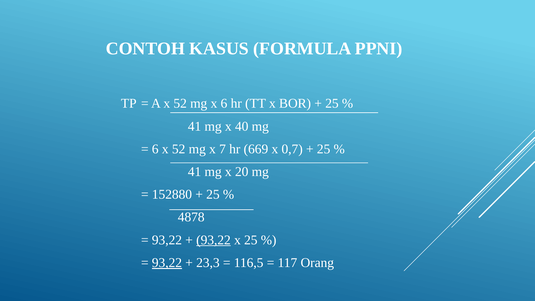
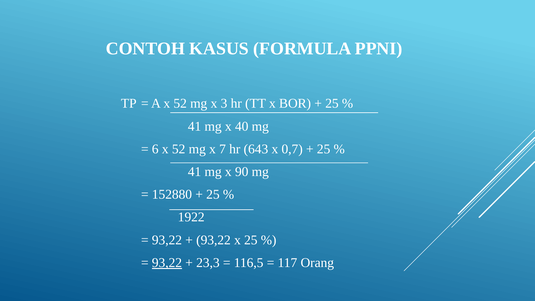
x 6: 6 -> 3 (224, 104)
669: 669 -> 643 (256, 149)
20: 20 -> 90 (242, 172)
4878: 4878 -> 1922 (191, 217)
93,22 underline: present -> none (213, 240)
